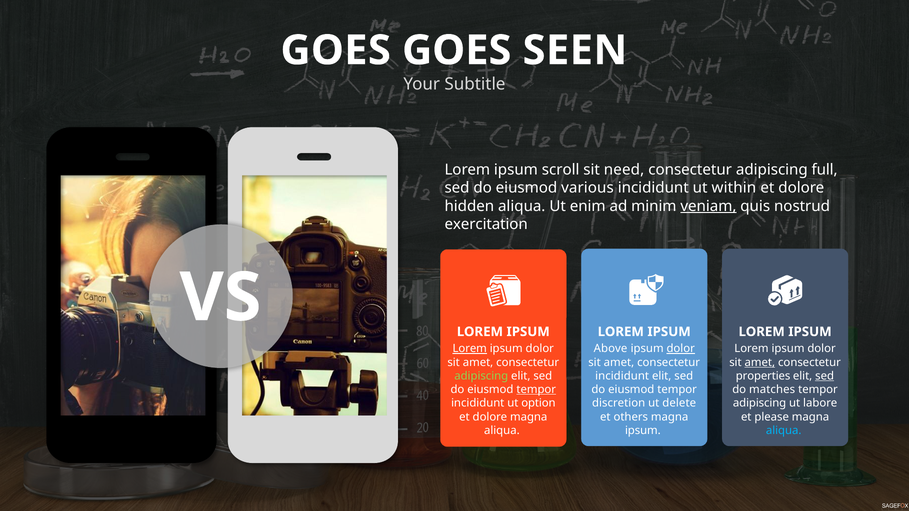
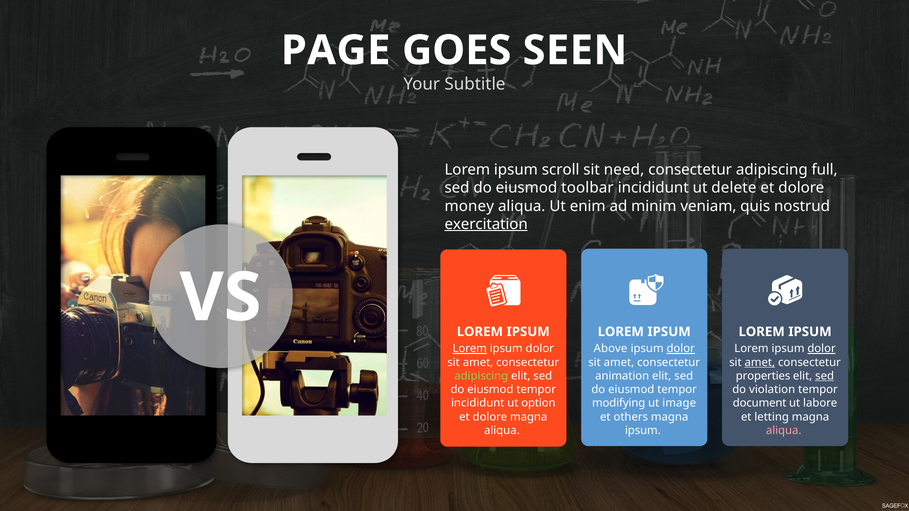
GOES: GOES -> PAGE (336, 50)
various: various -> toolbar (587, 188)
within: within -> delete (734, 188)
hidden: hidden -> money (469, 206)
veniam underline: present -> none (708, 206)
exercitation underline: none -> present (486, 224)
dolor underline: none -> present (822, 349)
incididunt: incididunt -> animation (622, 376)
tempor underline: present -> none (536, 390)
matches: matches -> violation (772, 390)
discretion: discretion -> modifying (619, 403)
delete: delete -> image (679, 403)
adipiscing: adipiscing -> document (760, 403)
please: please -> letting (772, 417)
aliqua colour: light blue -> pink (784, 431)
